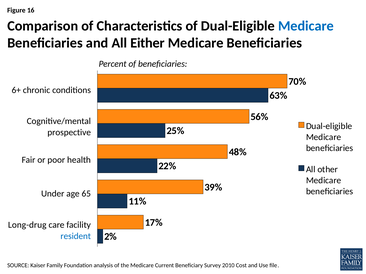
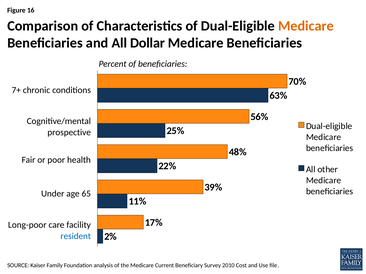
Medicare colour: blue -> orange (306, 26)
Either: Either -> Dollar (148, 43)
6+: 6+ -> 7+ (16, 90)
Long-drug: Long-drug -> Long-poor (27, 225)
